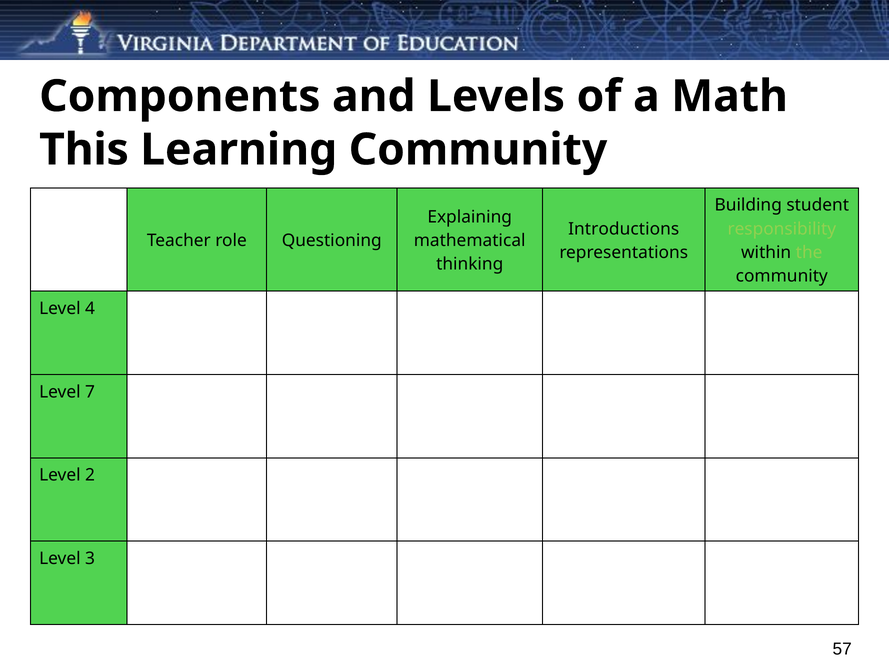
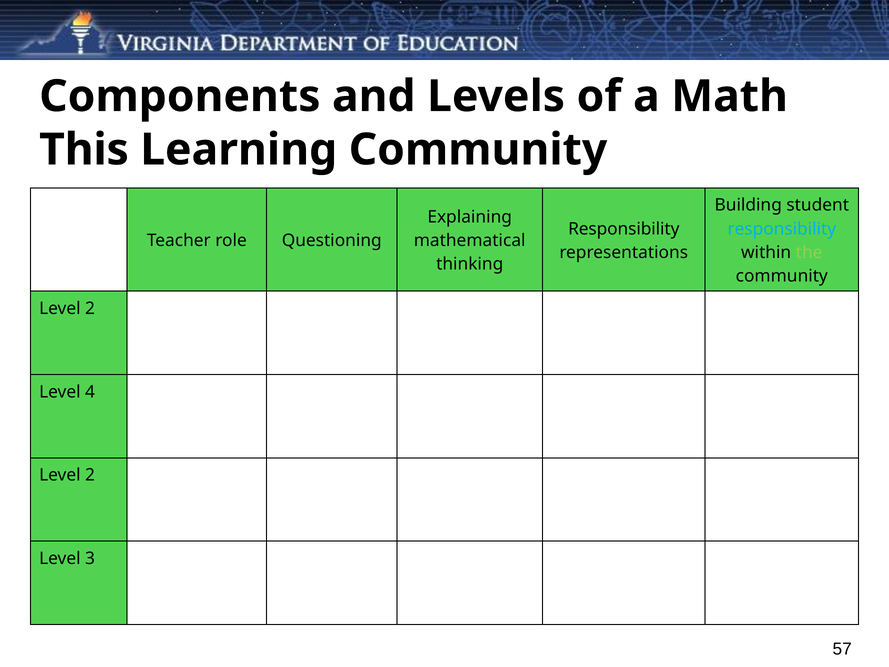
Introductions: Introductions -> Responsibility (624, 229)
responsibility colour: light green -> light blue (782, 229)
4: 4 -> 2 (90, 308)
7: 7 -> 4 (90, 392)
